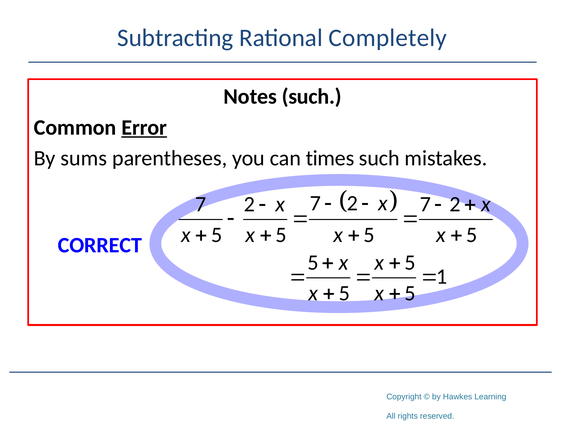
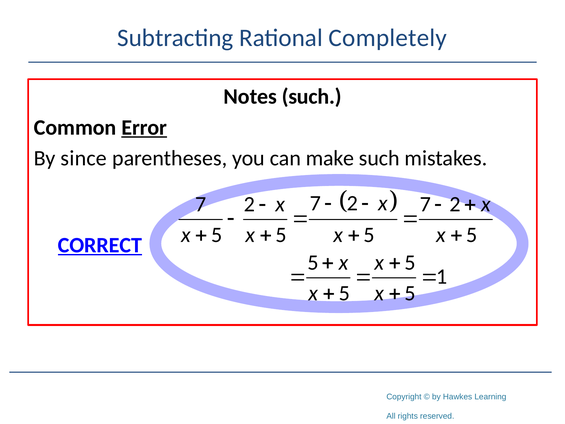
sums: sums -> since (84, 158)
times: times -> make (330, 158)
CORRECT underline: none -> present (100, 245)
